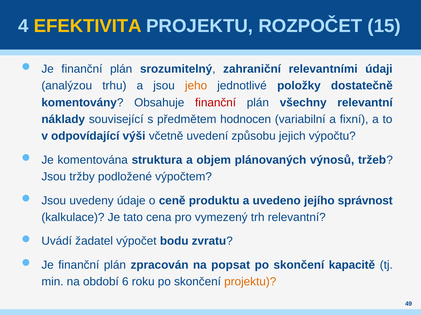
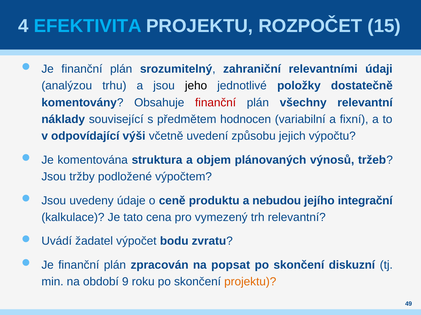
EFEKTIVITA colour: yellow -> light blue (88, 26)
jeho colour: orange -> black (196, 86)
uvedeno: uvedeno -> nebudou (277, 201)
správnost: správnost -> integrační (365, 201)
kapacitě: kapacitě -> diskuzní (352, 266)
6: 6 -> 9 (125, 282)
